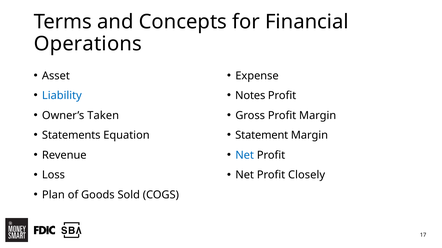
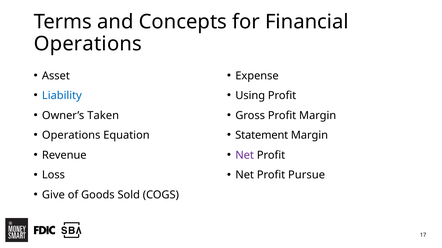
Notes: Notes -> Using (250, 96)
Statements: Statements -> Operations (71, 136)
Net colour: blue -> purple (245, 156)
Closely: Closely -> Pursue (307, 175)
Plan: Plan -> Give (53, 195)
